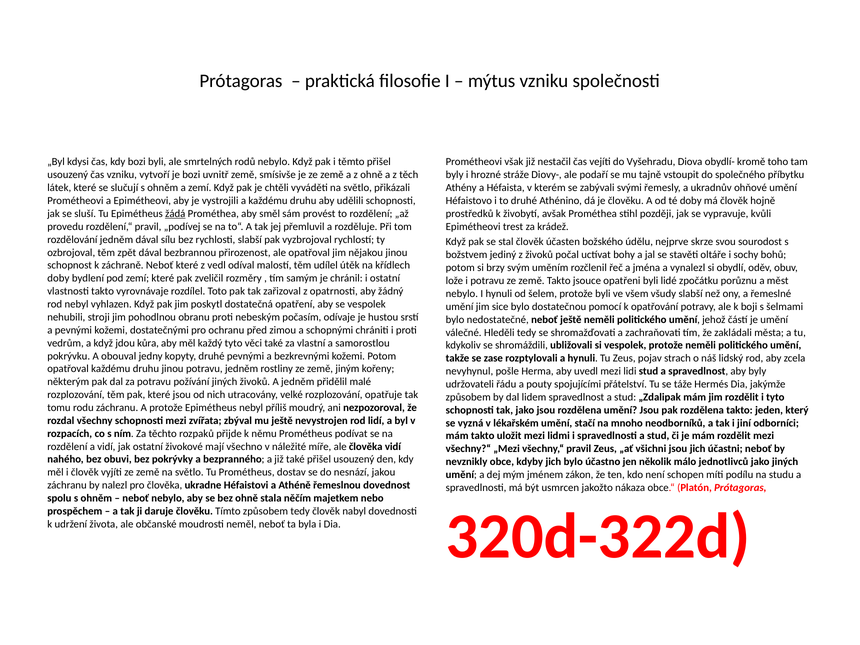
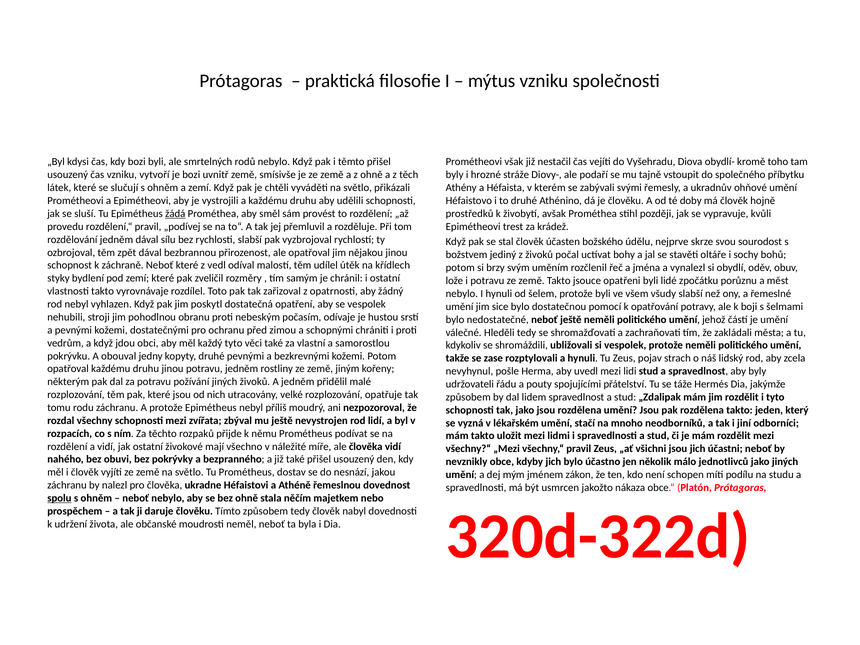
doby: doby -> styky (58, 278)
kůra: kůra -> obci (148, 343)
spolu underline: none -> present (59, 498)
